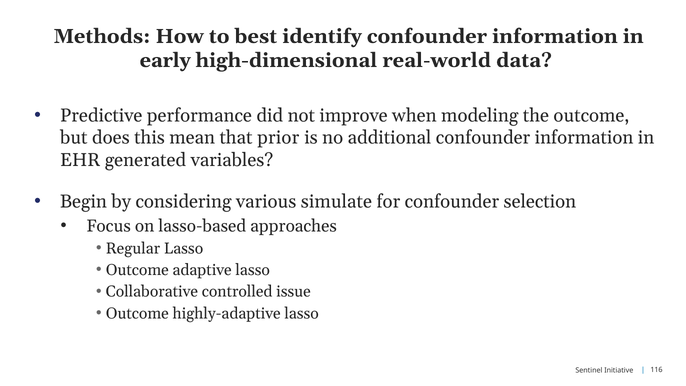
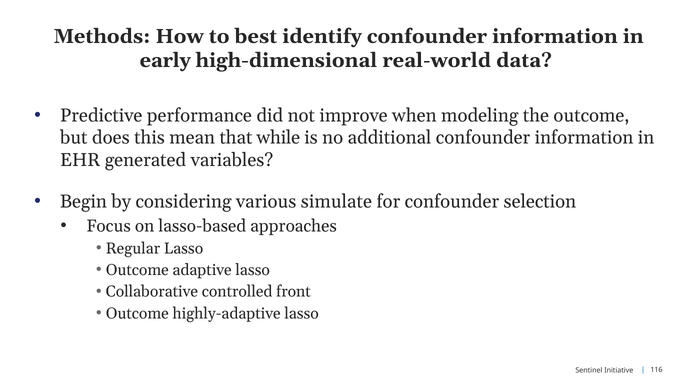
prior: prior -> while (278, 138)
issue: issue -> front (293, 292)
